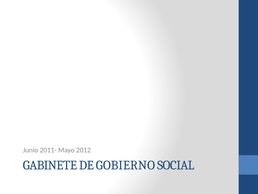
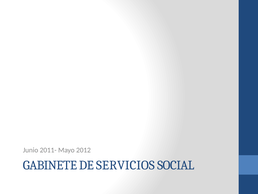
GOBIERNO: GOBIERNO -> SERVICIOS (125, 165)
